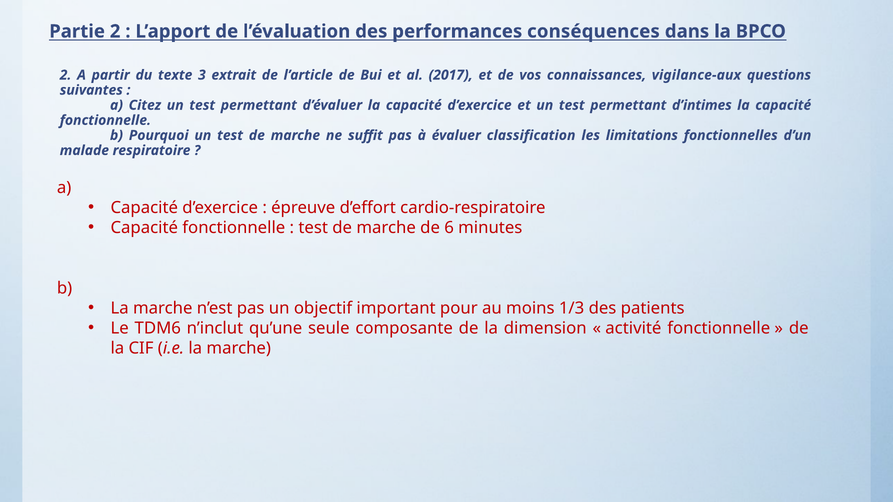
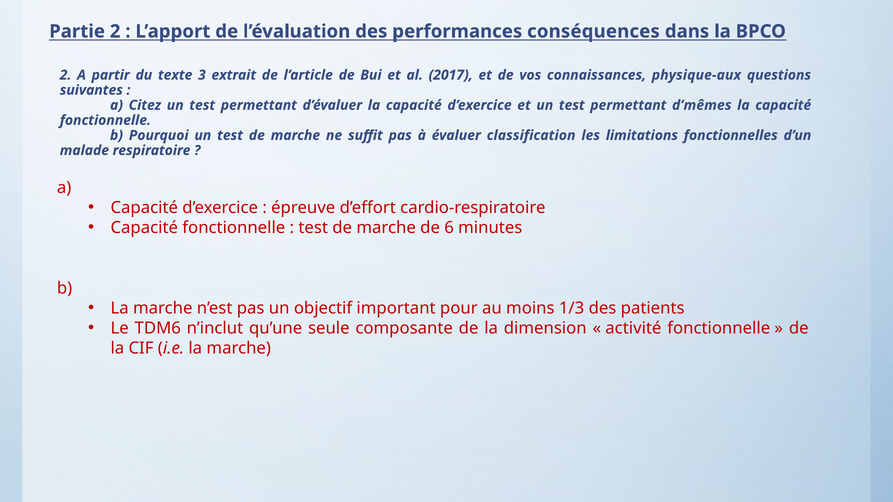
vigilance-aux: vigilance-aux -> physique-aux (696, 75)
d’intimes: d’intimes -> d’mêmes (702, 105)
